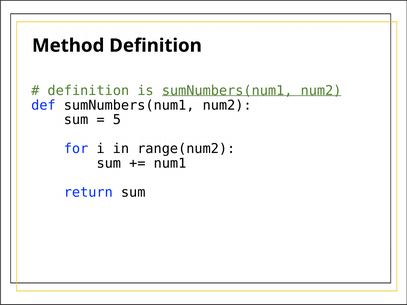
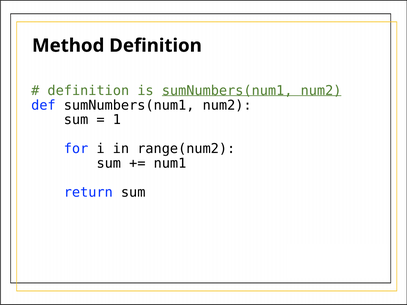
5: 5 -> 1 (117, 120)
